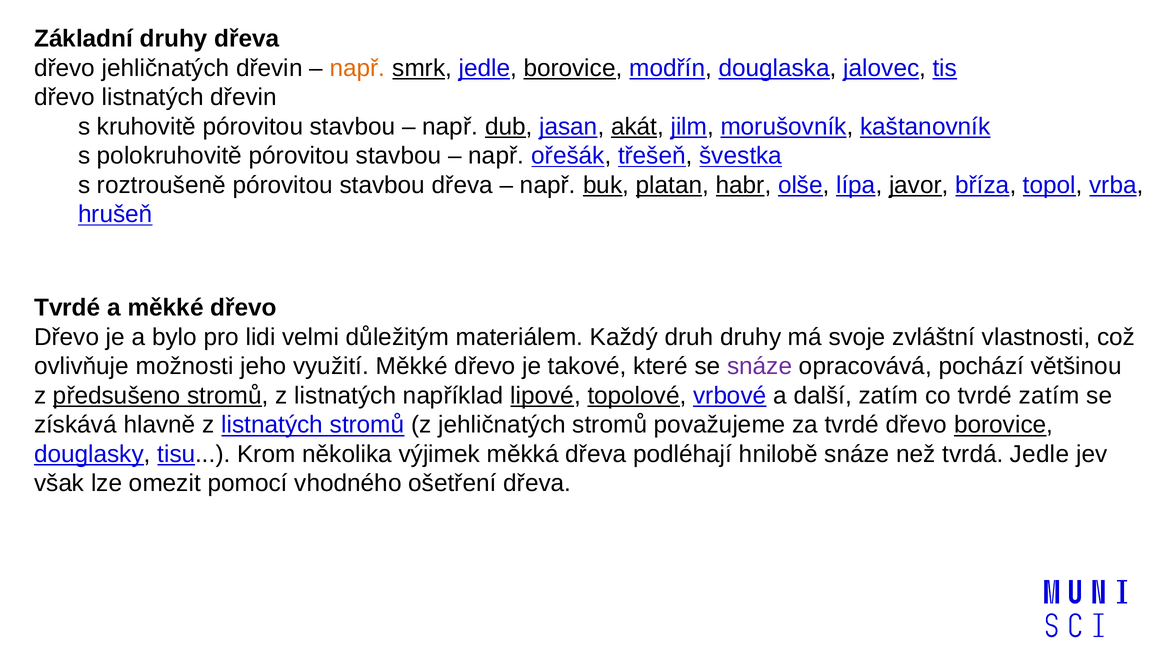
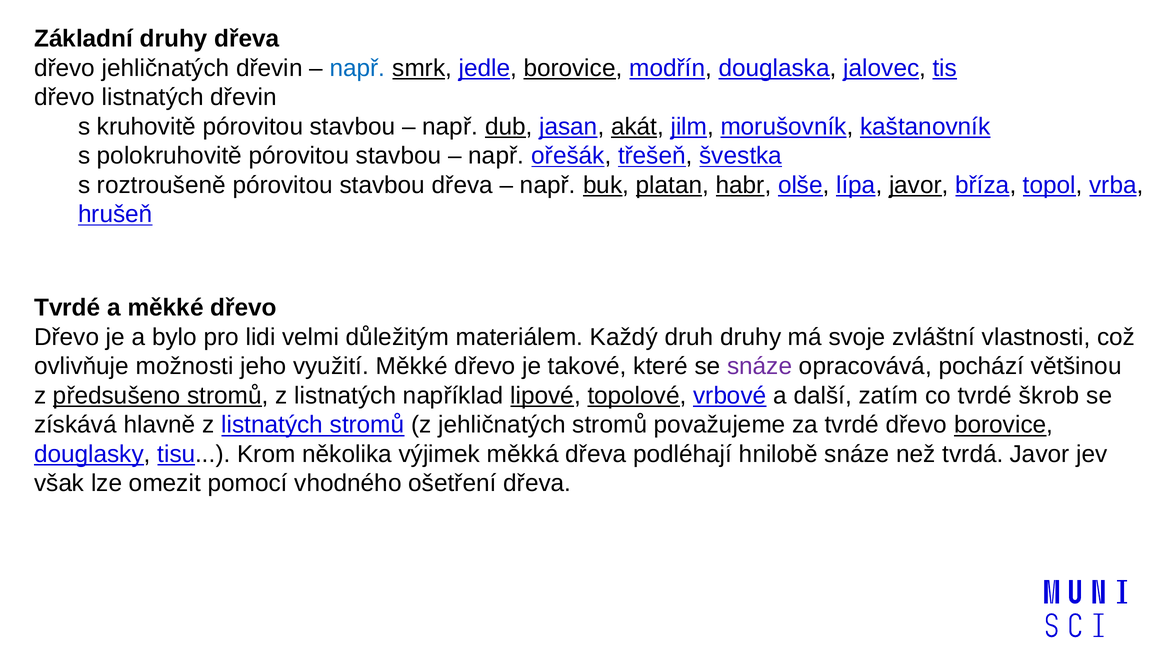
např colour: orange -> blue (357, 68)
tvrdé zatím: zatím -> škrob (1049, 396)
tvrdá Jedle: Jedle -> Javor (1040, 454)
